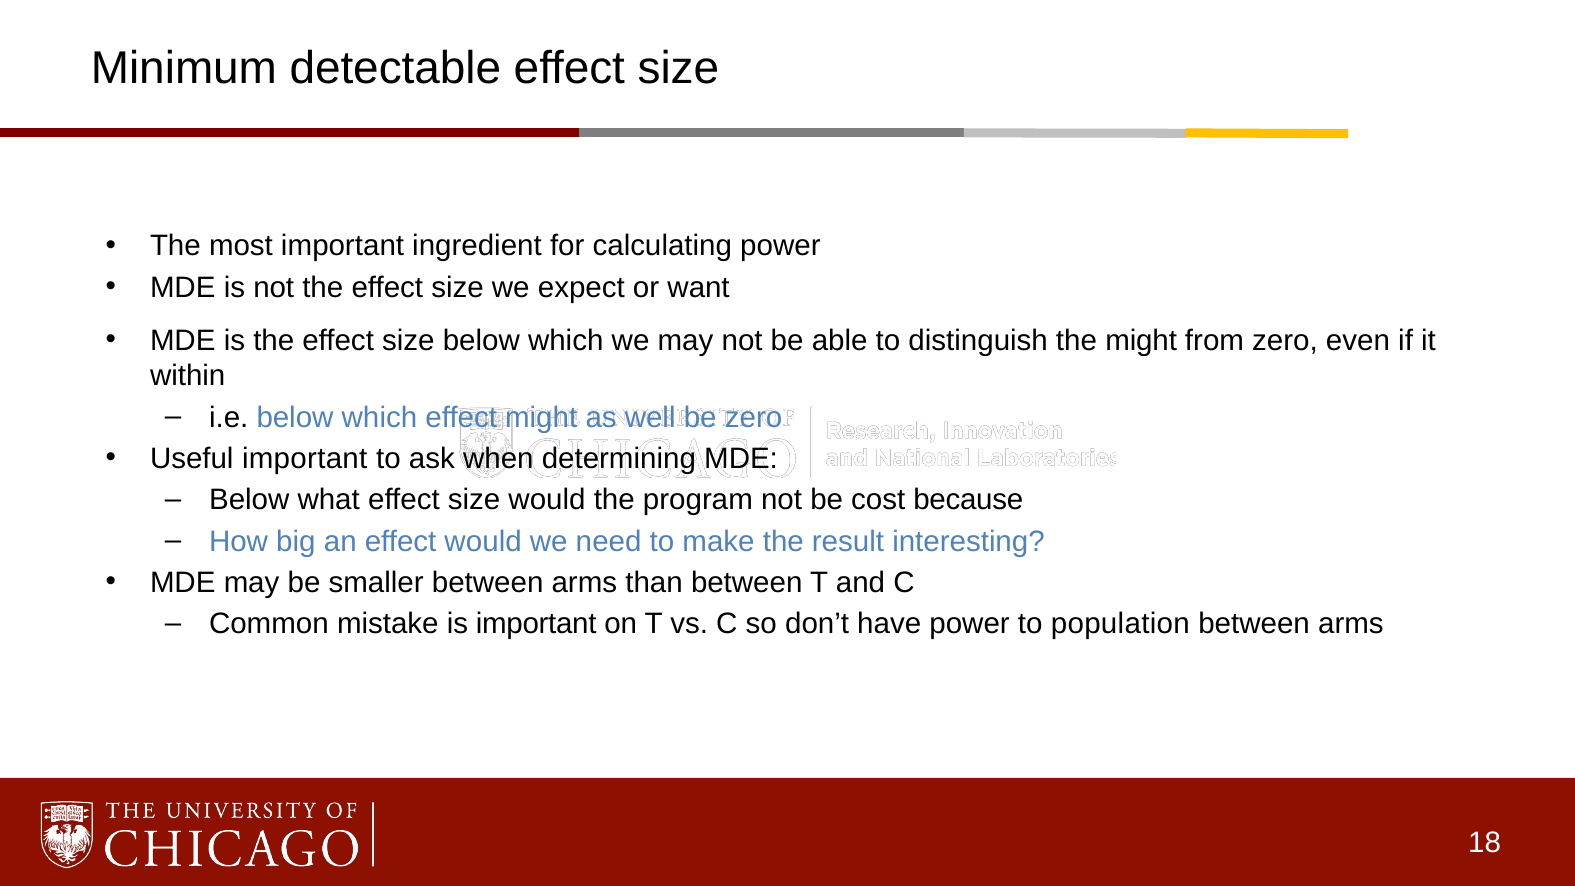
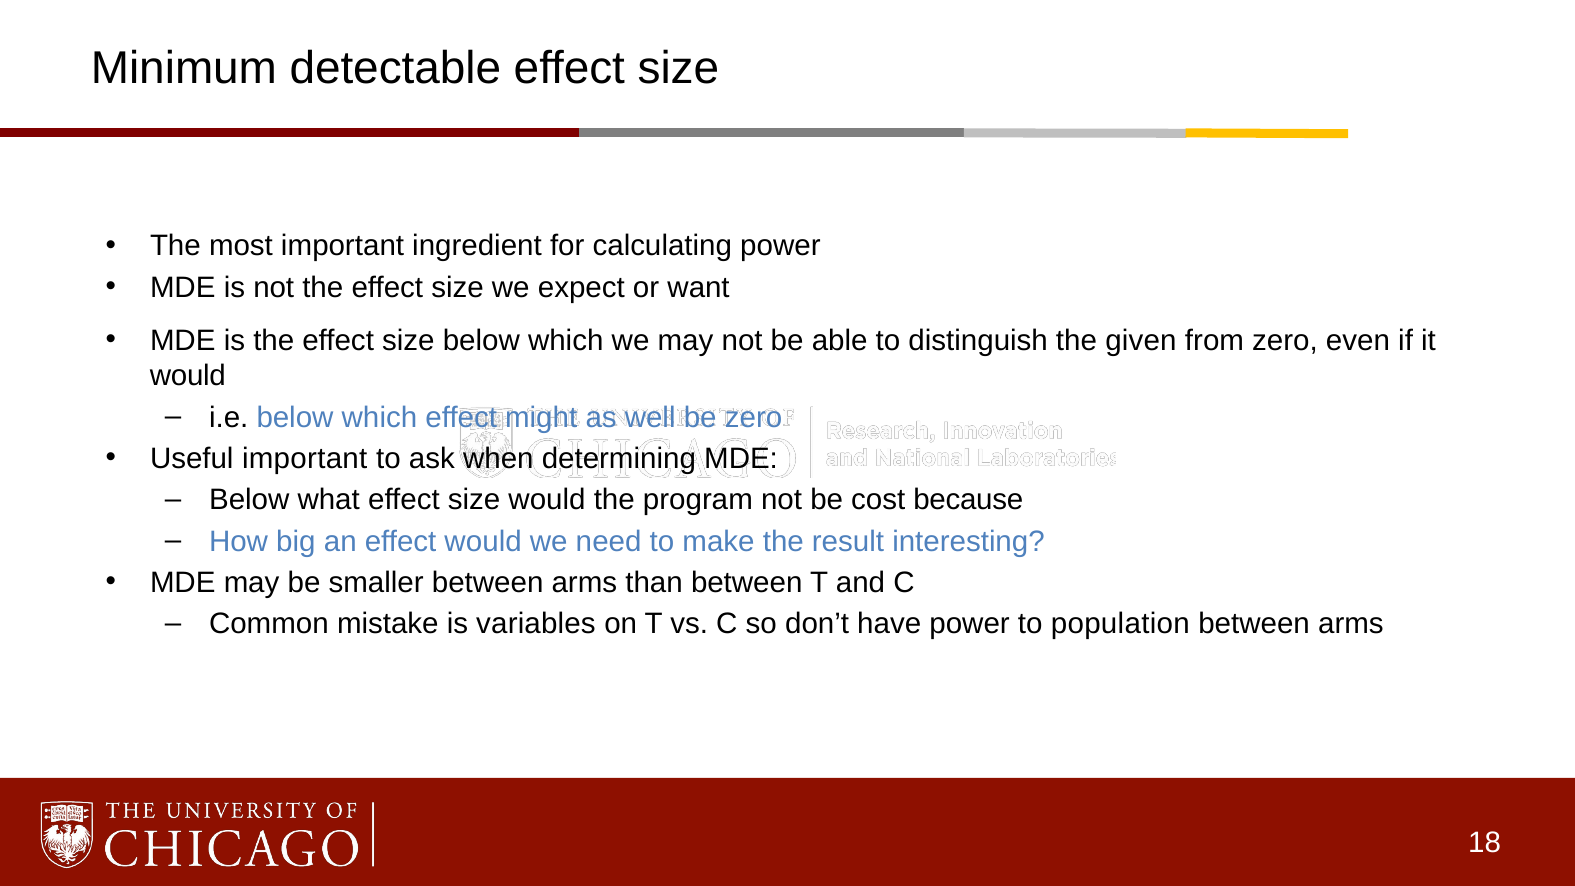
the might: might -> given (1141, 340)
within: within -> would (188, 376)
is important: important -> variables (536, 624)
